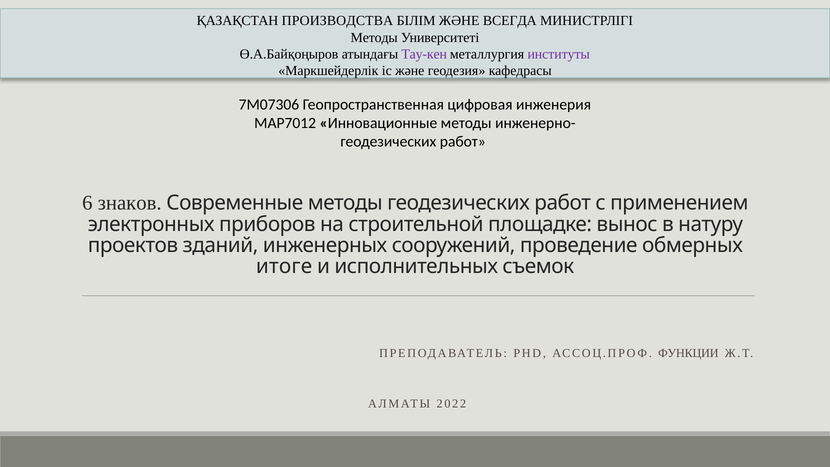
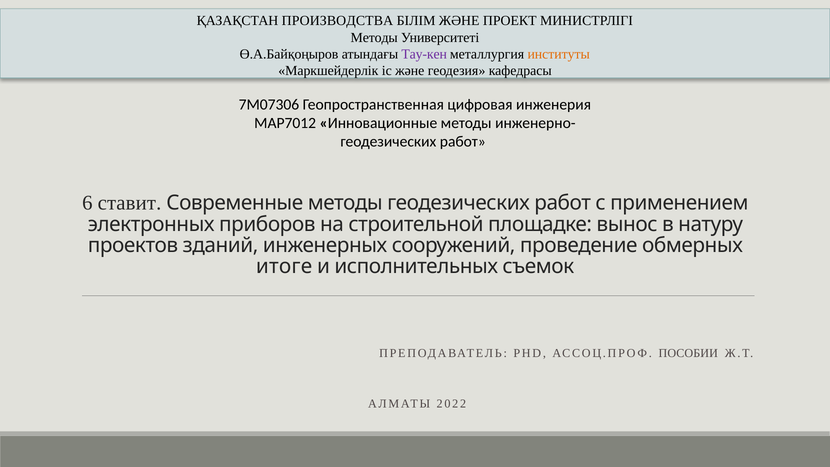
ВСЕГДА: ВСЕГДА -> ПРОЕКТ (510, 21)
институты colour: purple -> orange (559, 54)
знаков: знаков -> ставит (130, 203)
ФУНКЦИИ: ФУНКЦИИ -> ПОСОБИИ (688, 353)
